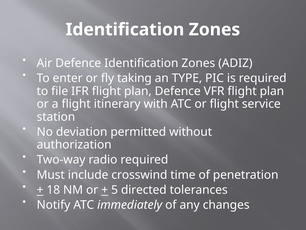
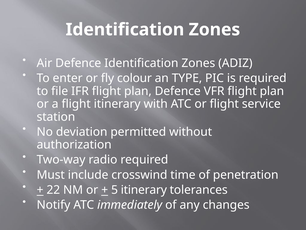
taking: taking -> colour (134, 78)
18: 18 -> 22 (53, 189)
5 directed: directed -> itinerary (144, 189)
